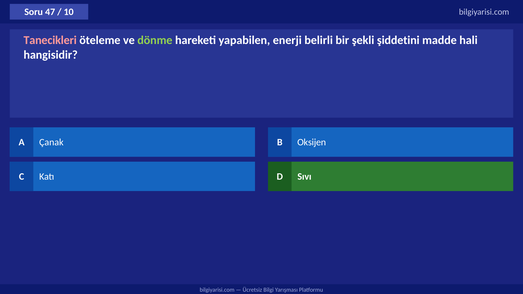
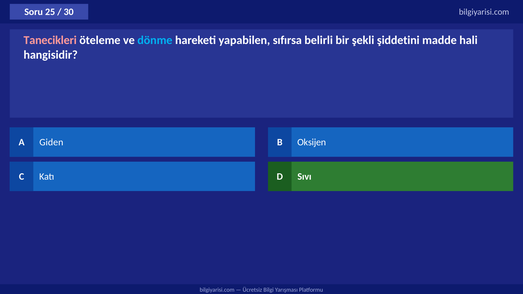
47: 47 -> 25 (50, 12)
10: 10 -> 30 (69, 12)
dönme colour: light green -> light blue (155, 40)
enerji: enerji -> sıfırsa (287, 40)
Çanak: Çanak -> Giden (51, 142)
